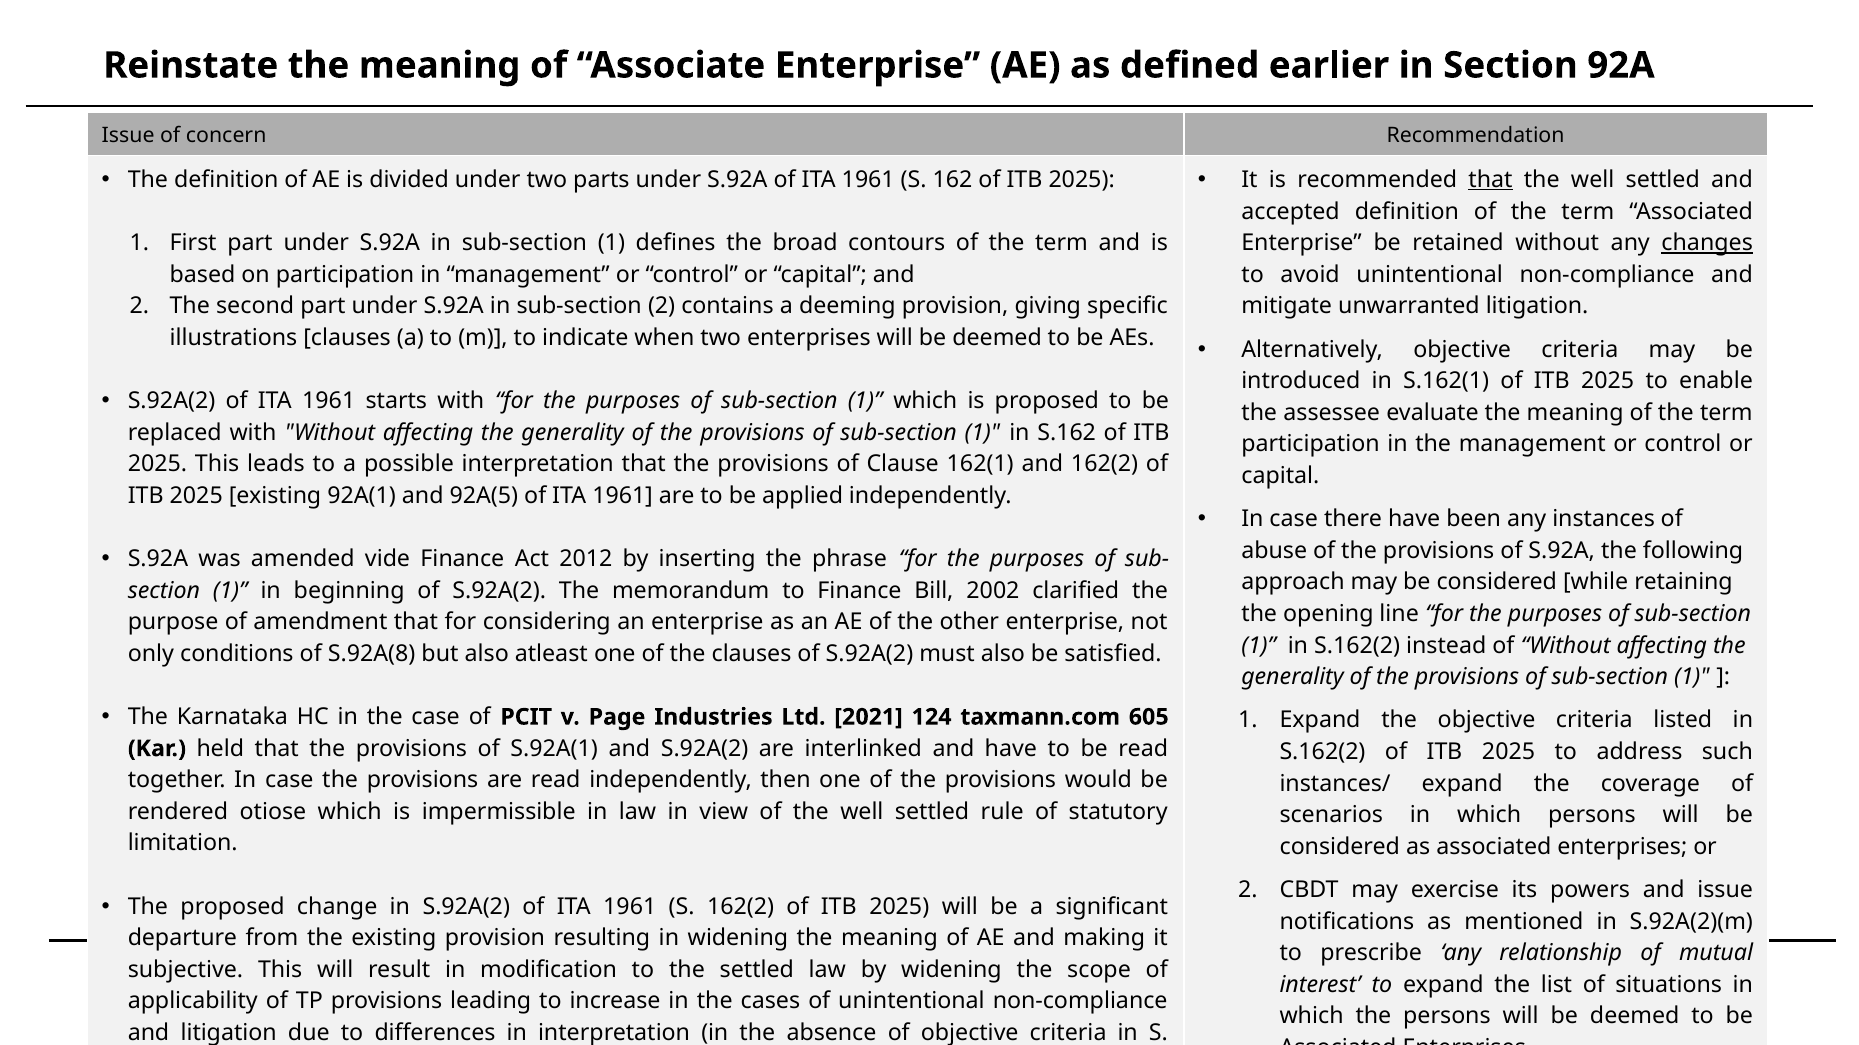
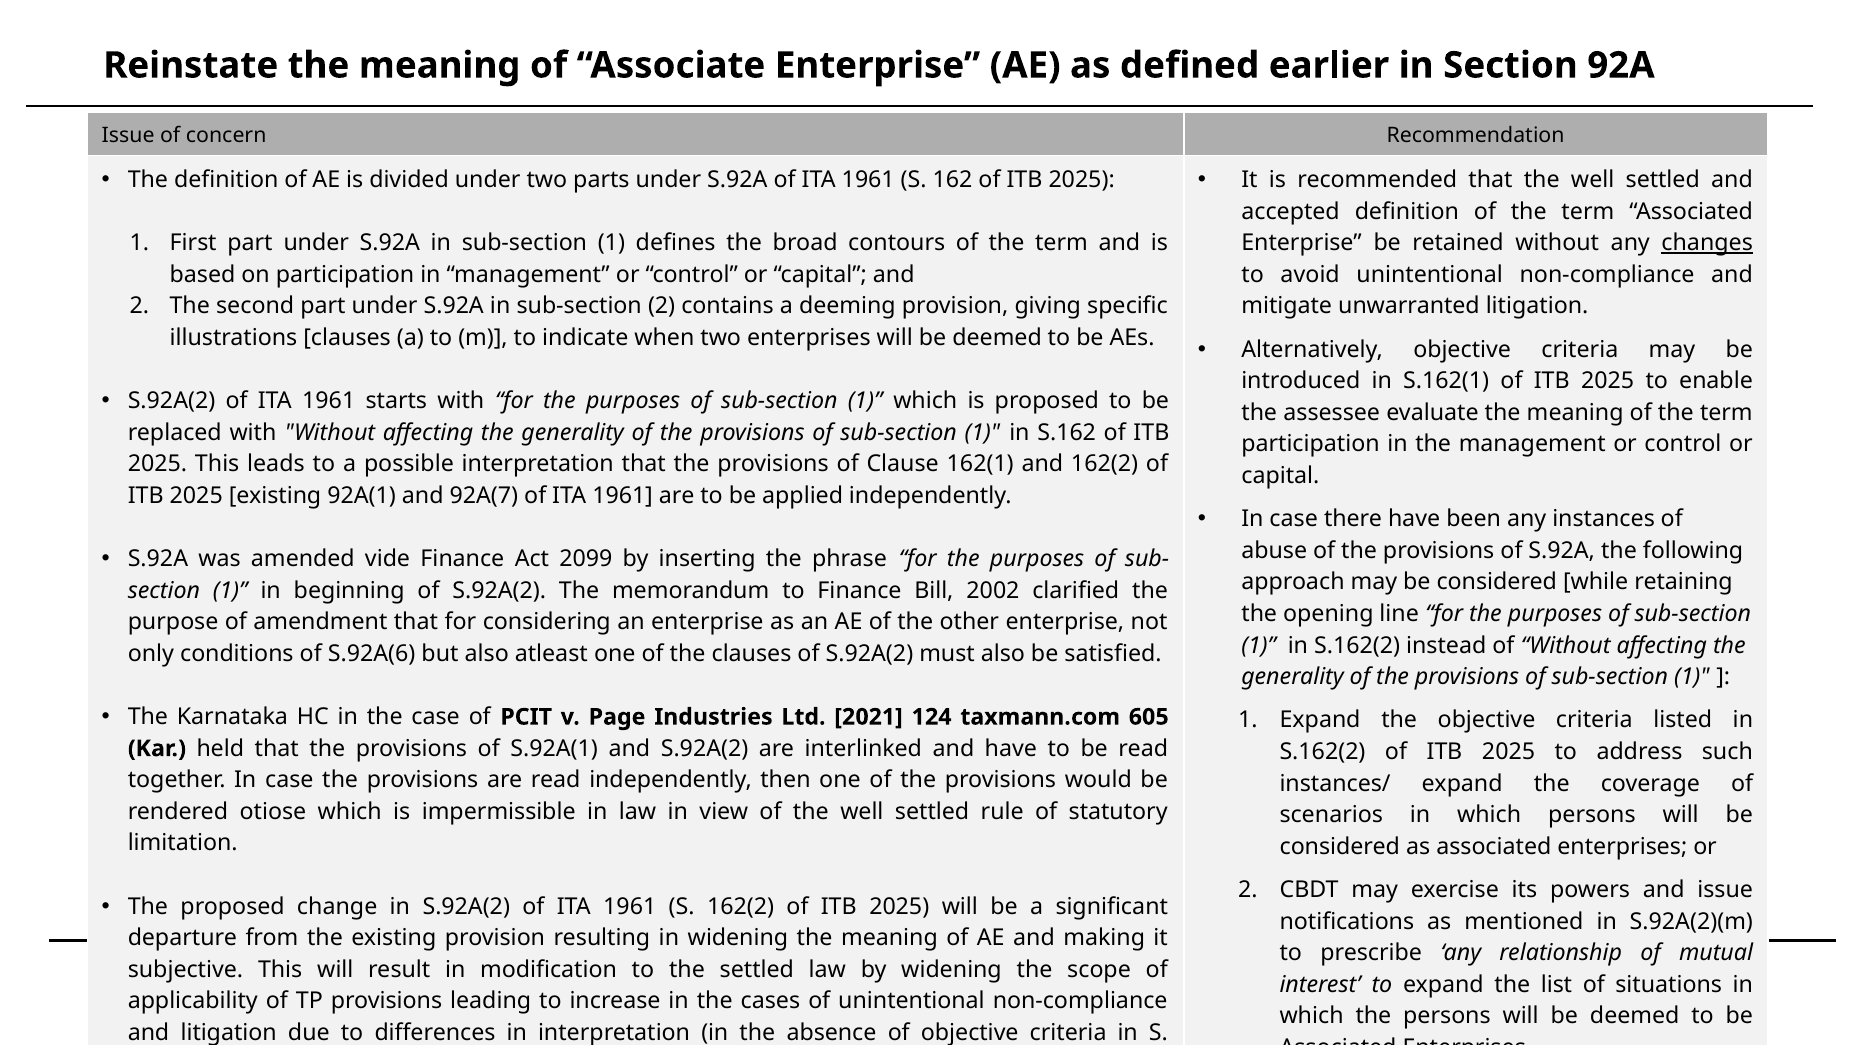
that underline: present -> none (1491, 180)
92A(5: 92A(5 -> 92A(7 (484, 496)
2012: 2012 -> 2099 (586, 559)
S.92A(8: S.92A(8 -> S.92A(6 (372, 654)
